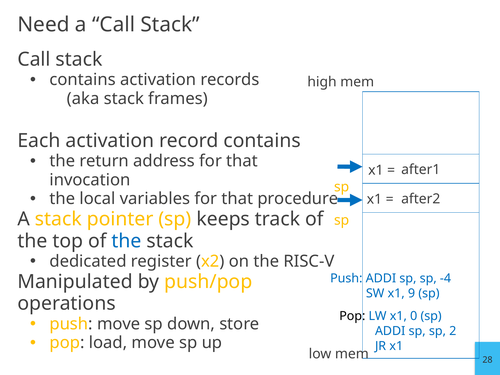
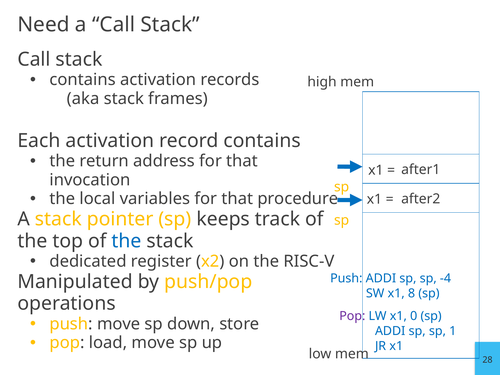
9: 9 -> 8 (412, 293)
Pop colour: black -> purple (352, 316)
2: 2 -> 1 (453, 331)
